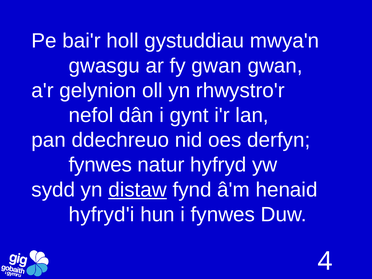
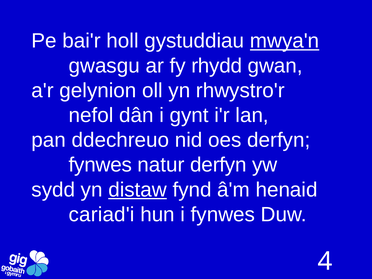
mwya'n underline: none -> present (285, 41)
fy gwan: gwan -> rhydd (217, 66)
natur hyfryd: hyfryd -> derfyn (218, 165)
hyfryd'i: hyfryd'i -> cariad'i (102, 214)
